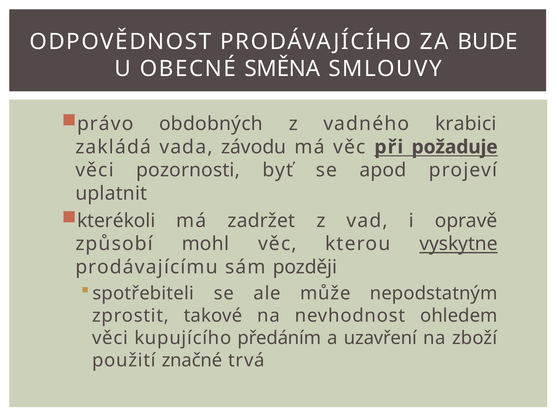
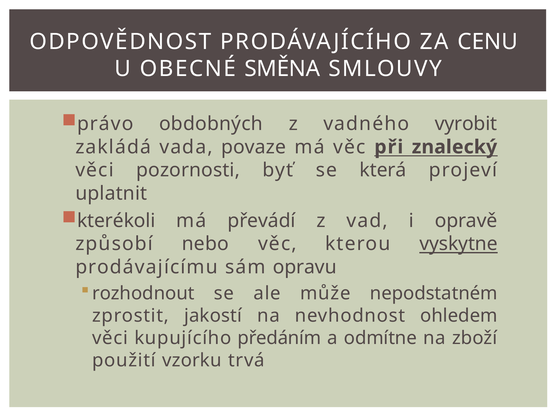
BUDE: BUDE -> CENU (488, 42)
krabici: krabici -> vyrobit (466, 124)
závodu: závodu -> povaze (254, 147)
požaduje: požaduje -> znalecký (454, 147)
apod: apod -> která (383, 170)
zadržet: zadržet -> převádí (261, 221)
mohl: mohl -> nebo (205, 244)
později: později -> opravu (305, 267)
spotřebiteli: spotřebiteli -> rozhodnout (143, 293)
nepodstatným: nepodstatným -> nepodstatném (434, 293)
takové: takové -> jakostí (213, 316)
uzavření: uzavření -> odmítne (380, 338)
značné: značné -> vzorku (192, 360)
